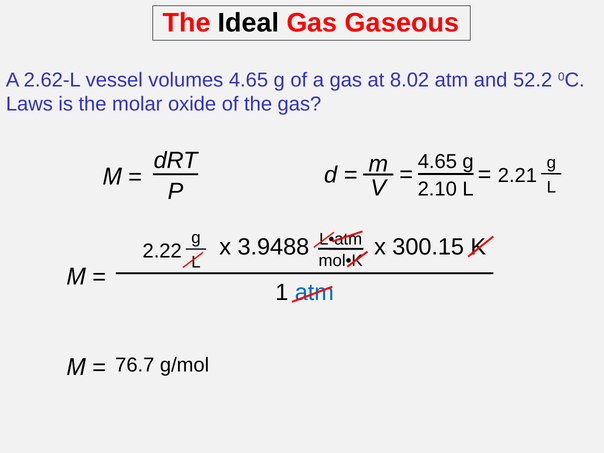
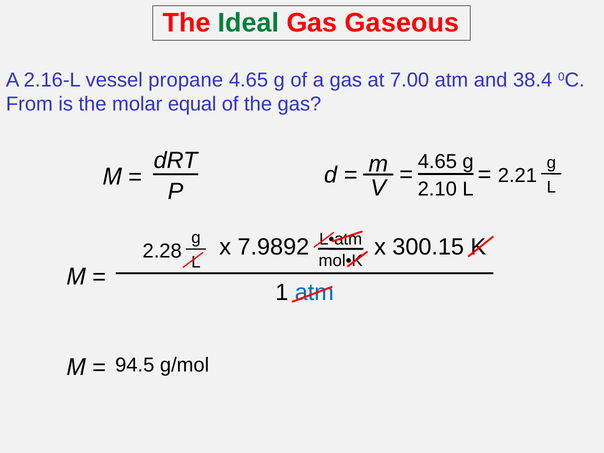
Ideal colour: black -> green (249, 23)
2.62-L: 2.62-L -> 2.16-L (52, 80)
volumes: volumes -> propane (186, 80)
8.02: 8.02 -> 7.00 (410, 80)
52.2: 52.2 -> 38.4 (533, 80)
Laws: Laws -> From (29, 104)
oxide: oxide -> equal (192, 104)
3.9488: 3.9488 -> 7.9892 (273, 247)
2.22: 2.22 -> 2.28 (162, 251)
76.7: 76.7 -> 94.5 (135, 365)
